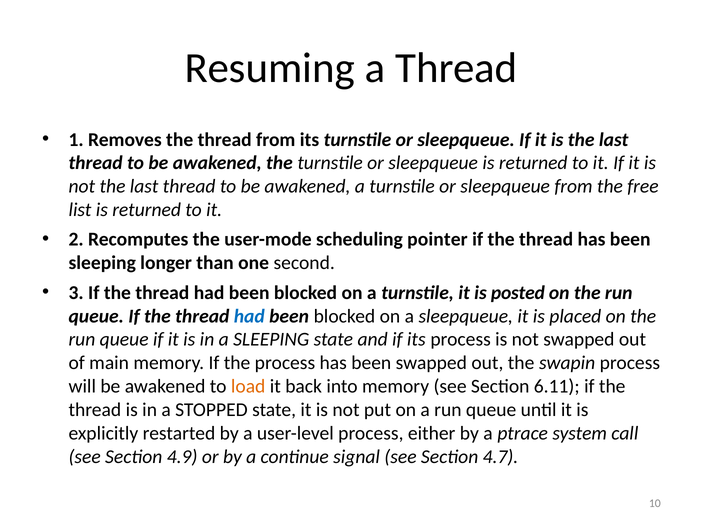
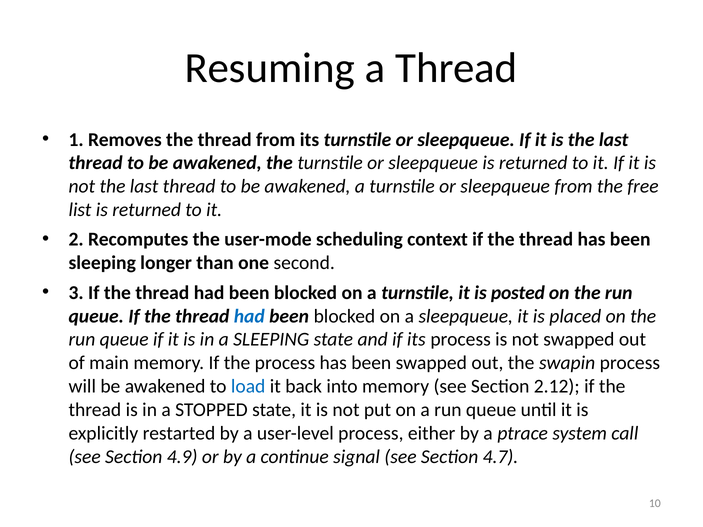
pointer: pointer -> context (438, 240)
load colour: orange -> blue (248, 387)
6.11: 6.11 -> 2.12 (557, 387)
